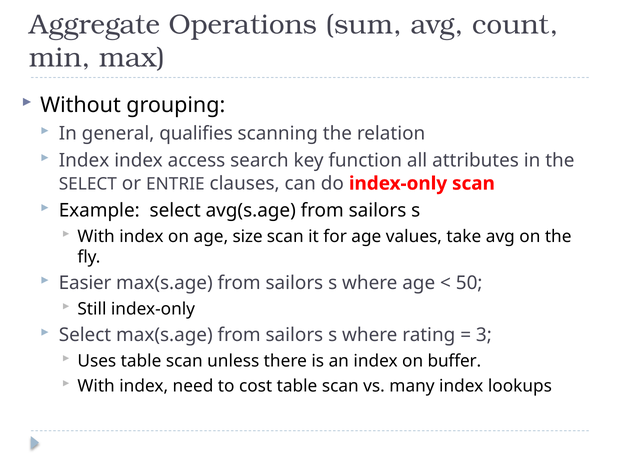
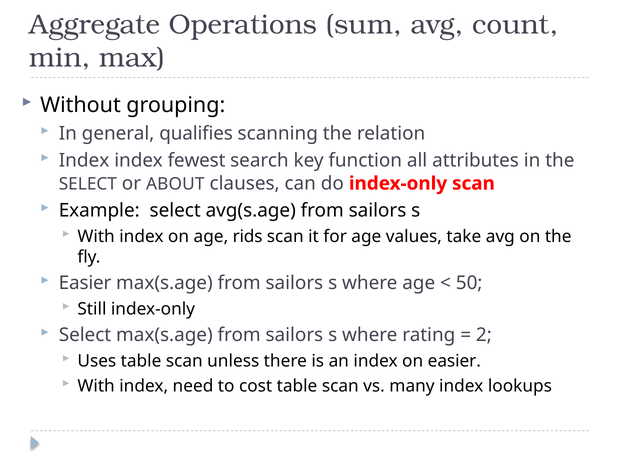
access: access -> fewest (197, 161)
ENTRIE: ENTRIE -> ABOUT (175, 184)
size: size -> rids (248, 236)
3: 3 -> 2 (484, 335)
on buffer: buffer -> easier (454, 361)
